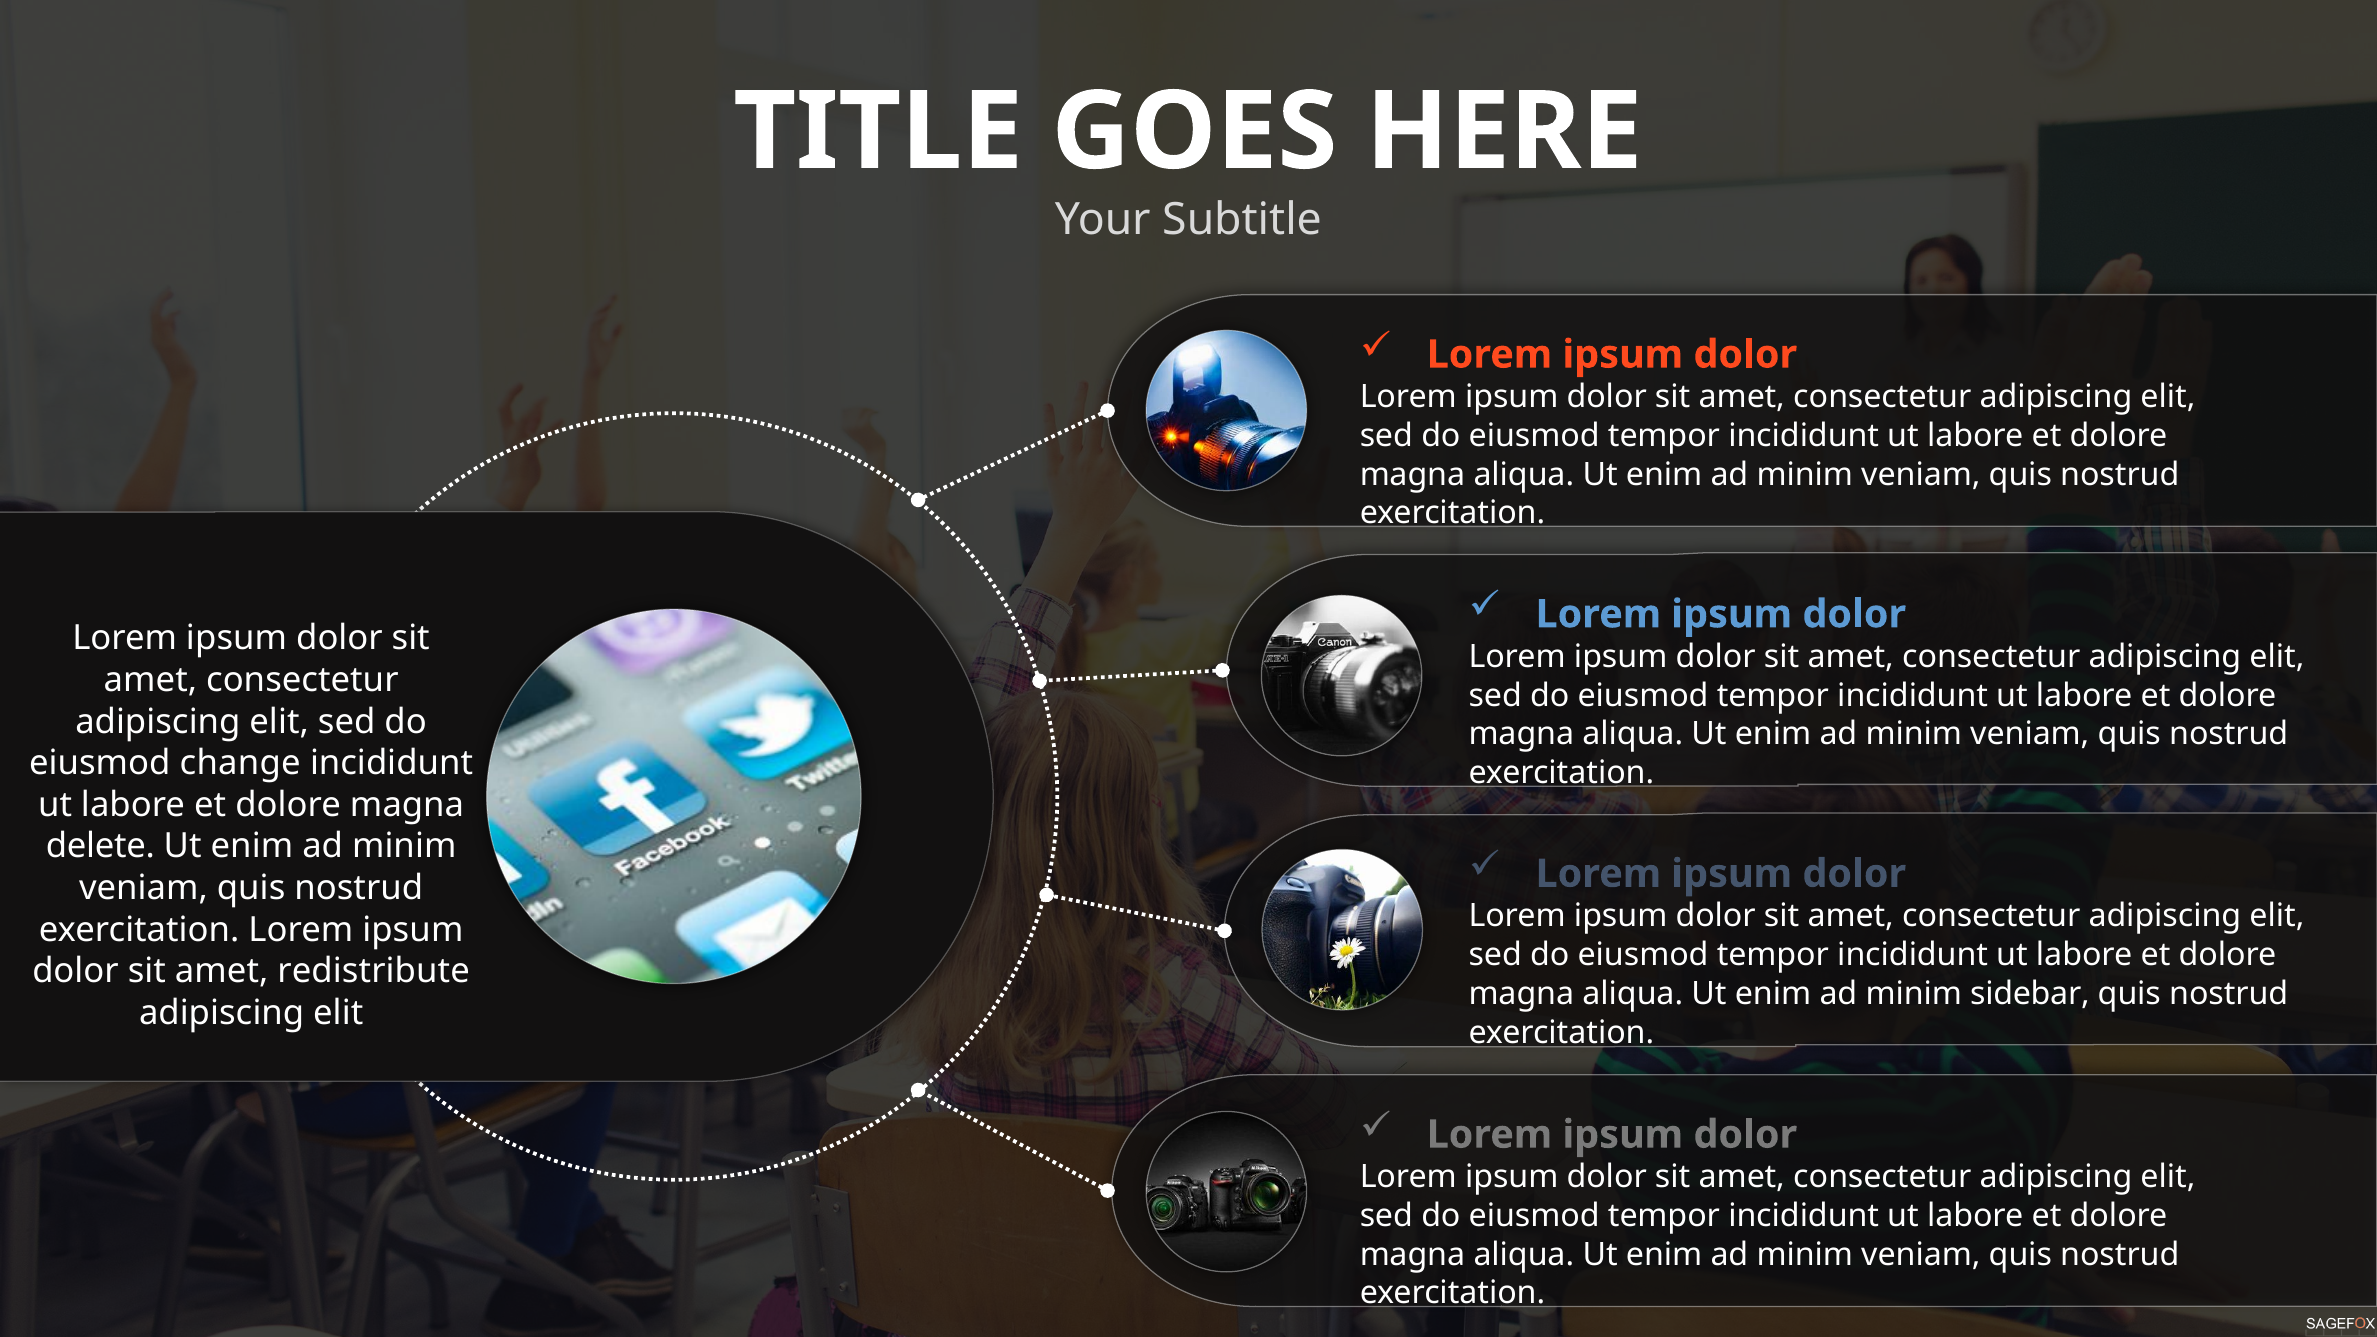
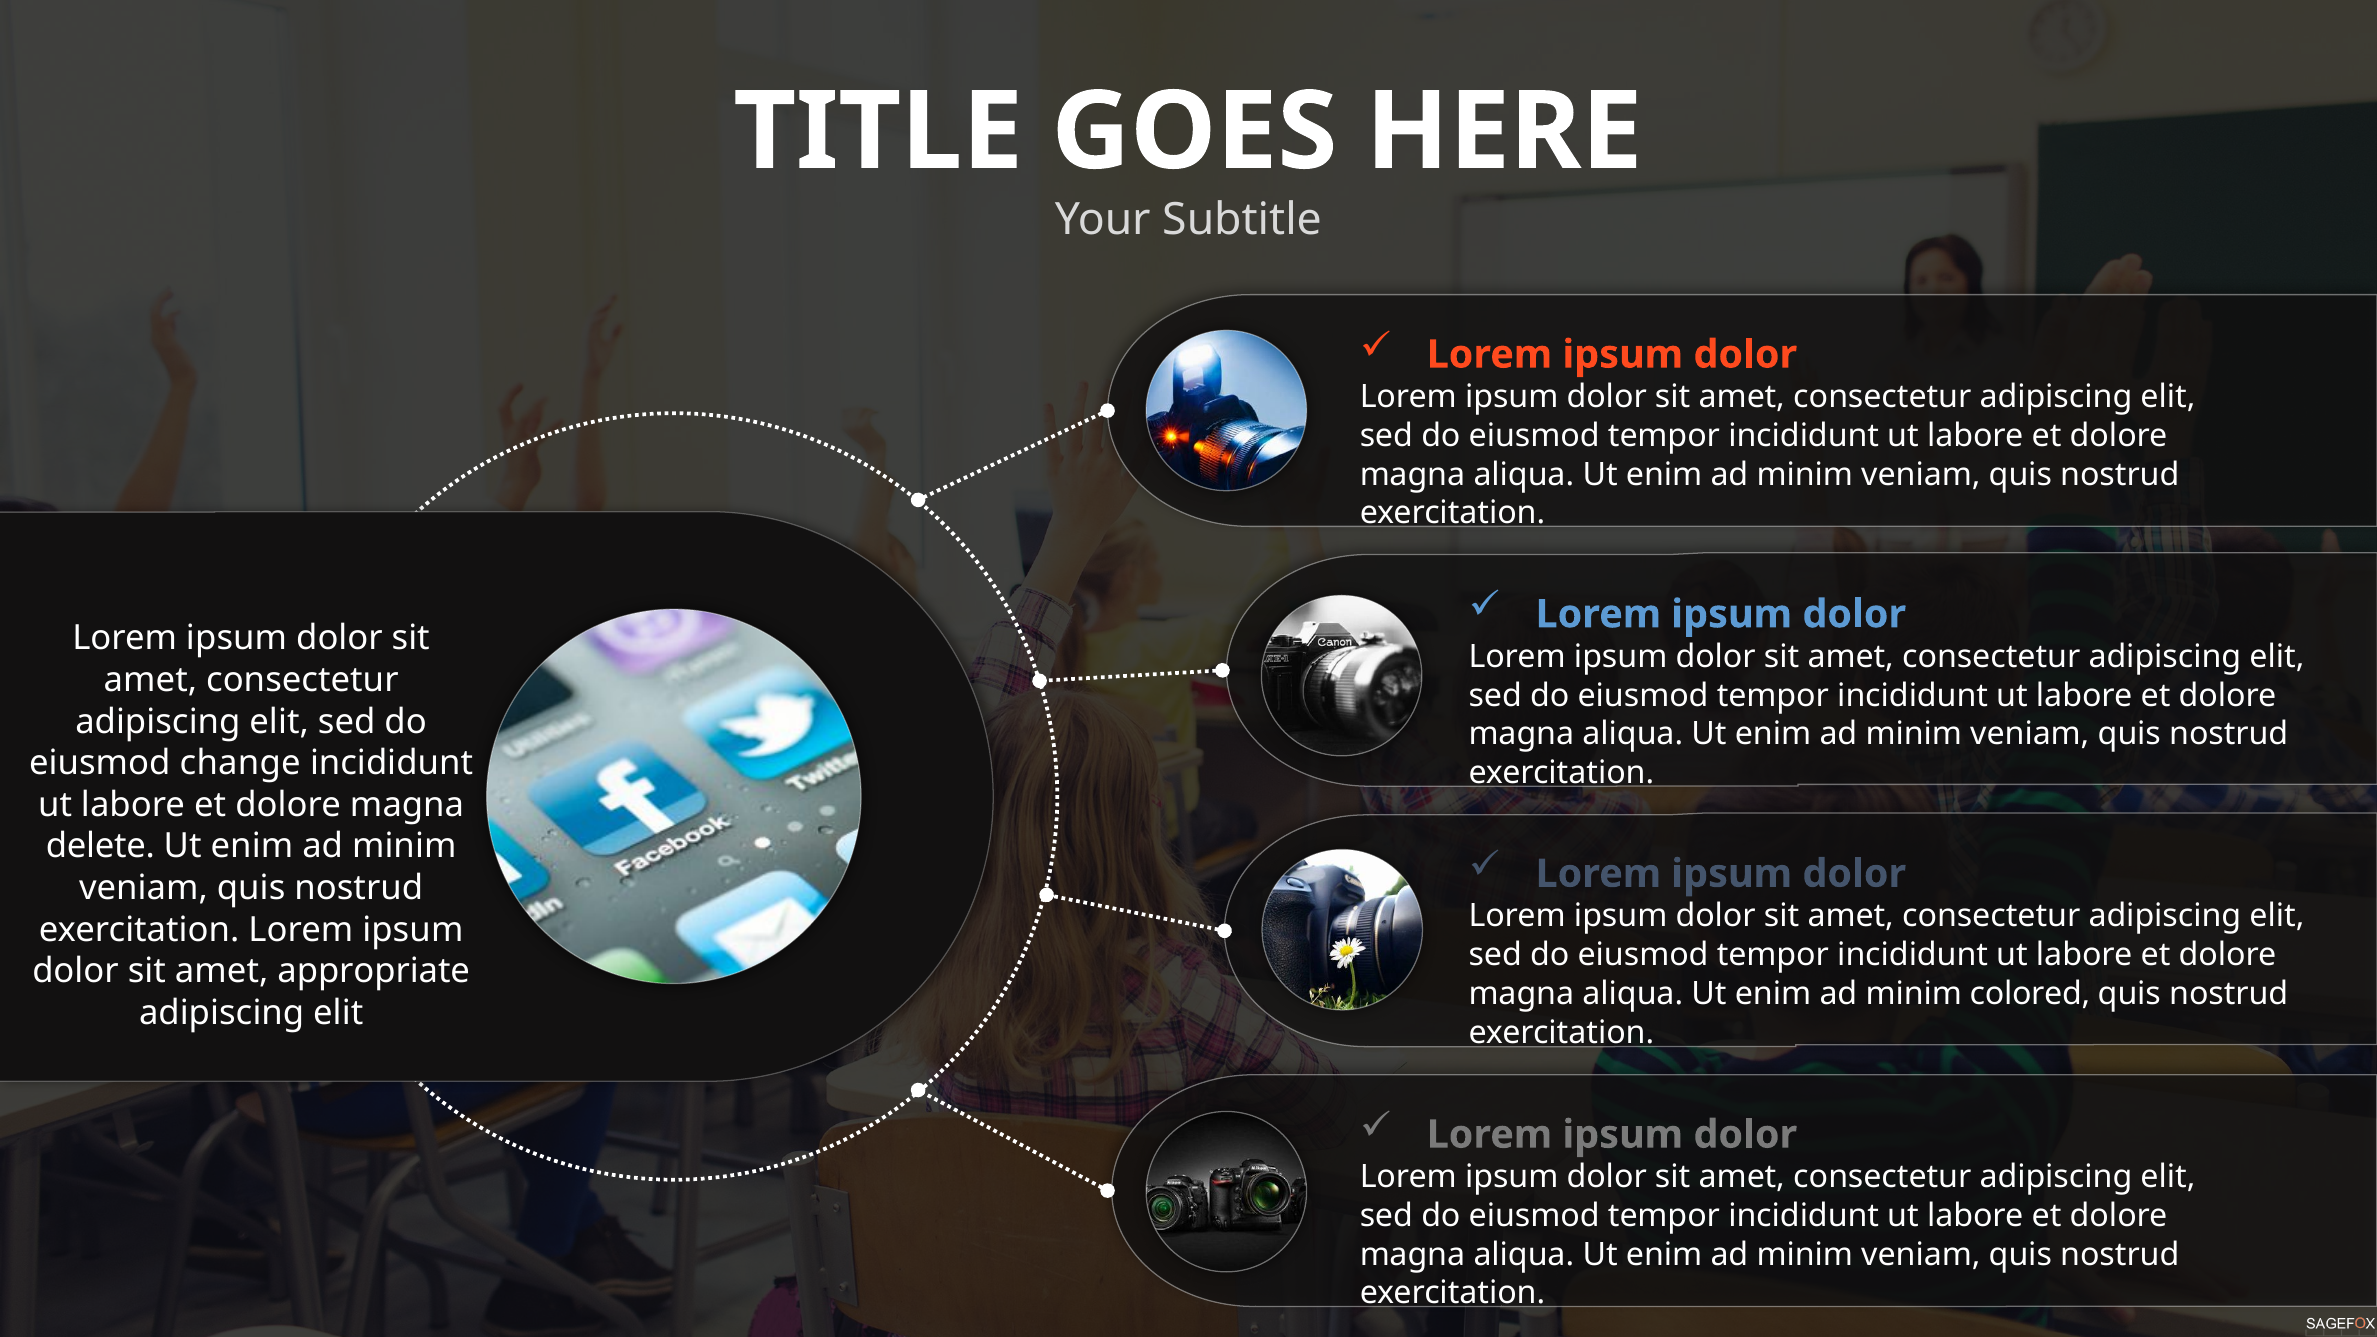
redistribute: redistribute -> appropriate (374, 971)
sidebar: sidebar -> colored (2030, 994)
